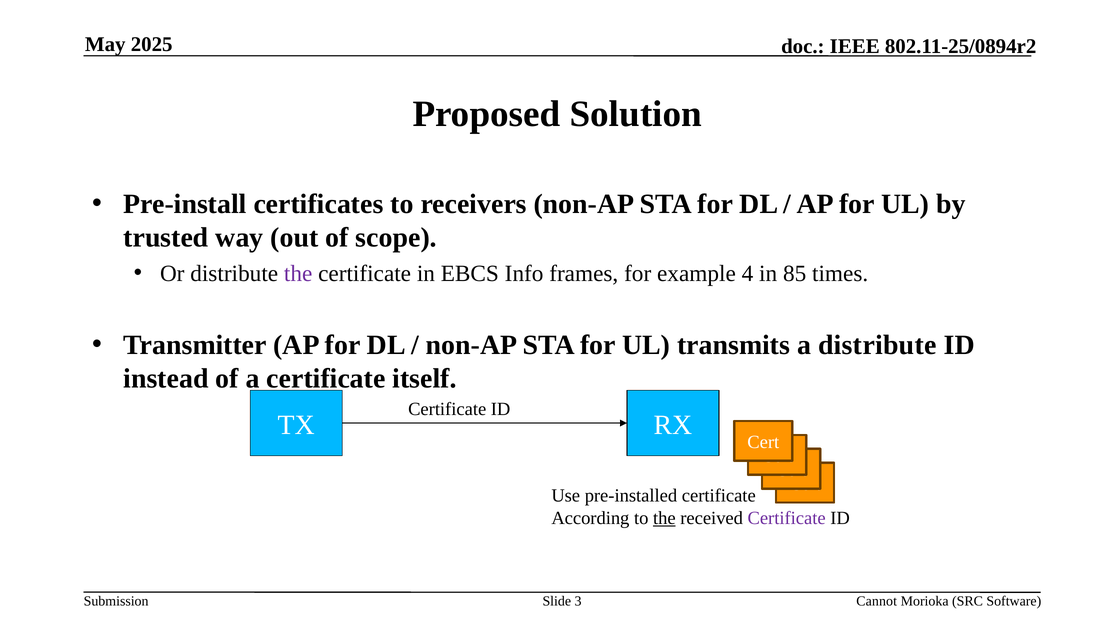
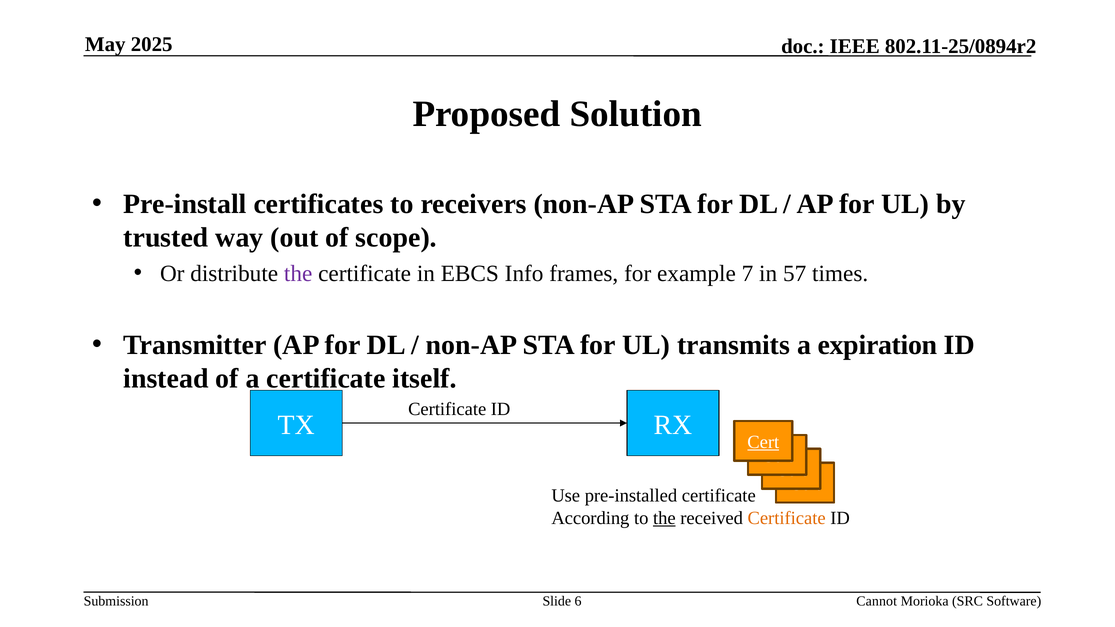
4: 4 -> 7 (748, 274)
85: 85 -> 57 (795, 274)
a distribute: distribute -> expiration (878, 345)
Cert underline: none -> present (763, 442)
Certificate colour: purple -> orange (787, 518)
3: 3 -> 6 (578, 602)
